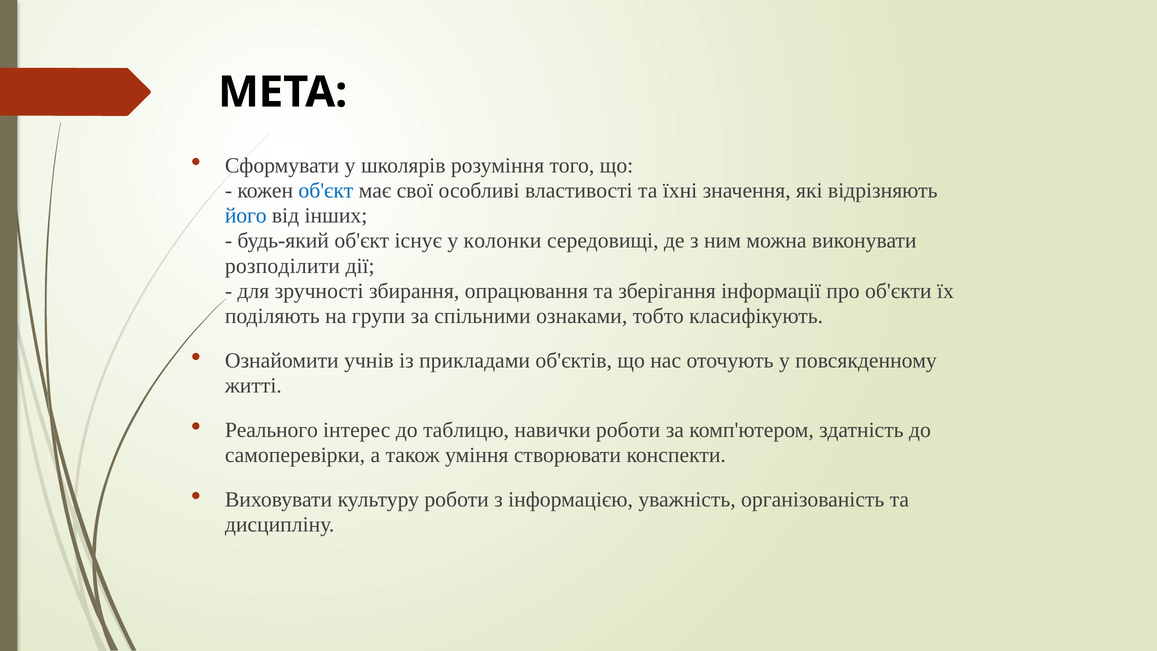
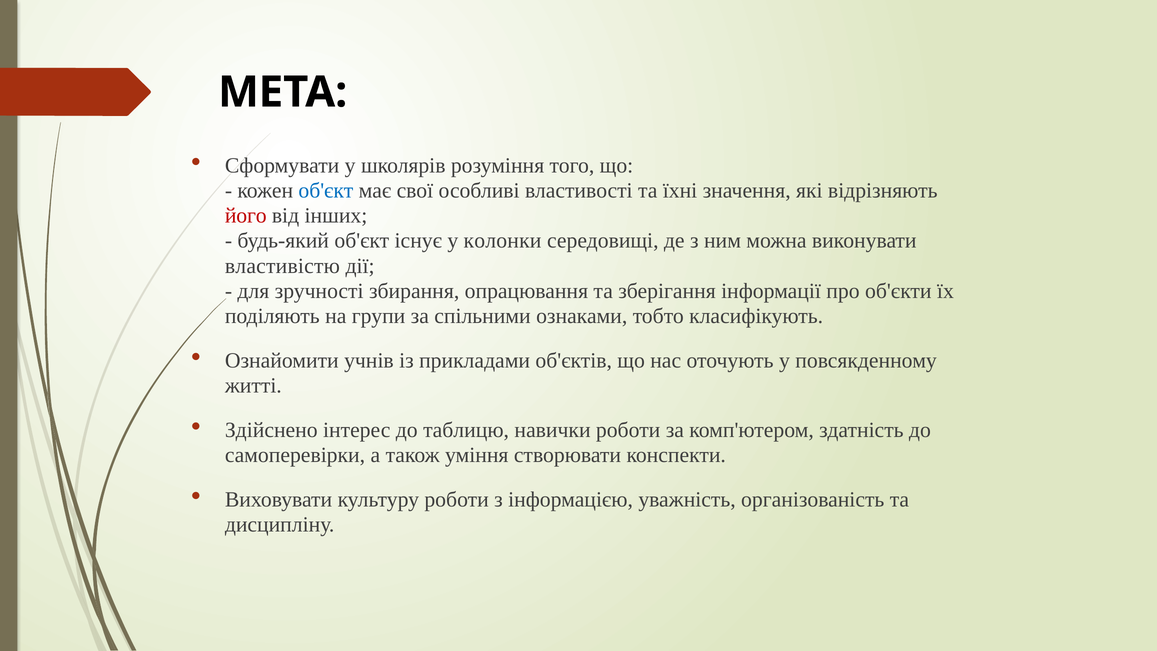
його colour: blue -> red (246, 216)
розподілити: розподілити -> властивістю (282, 266)
Реального: Реального -> Здійснено (271, 430)
